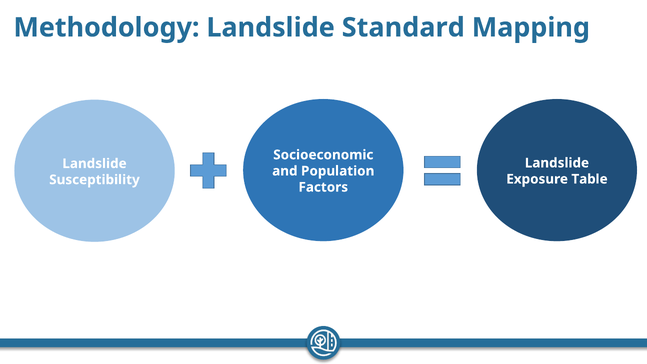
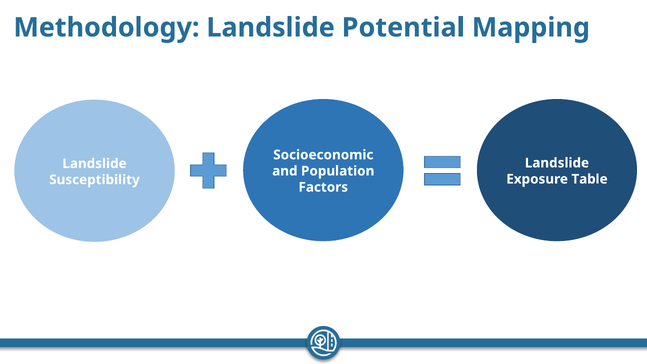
Standard: Standard -> Potential (403, 28)
